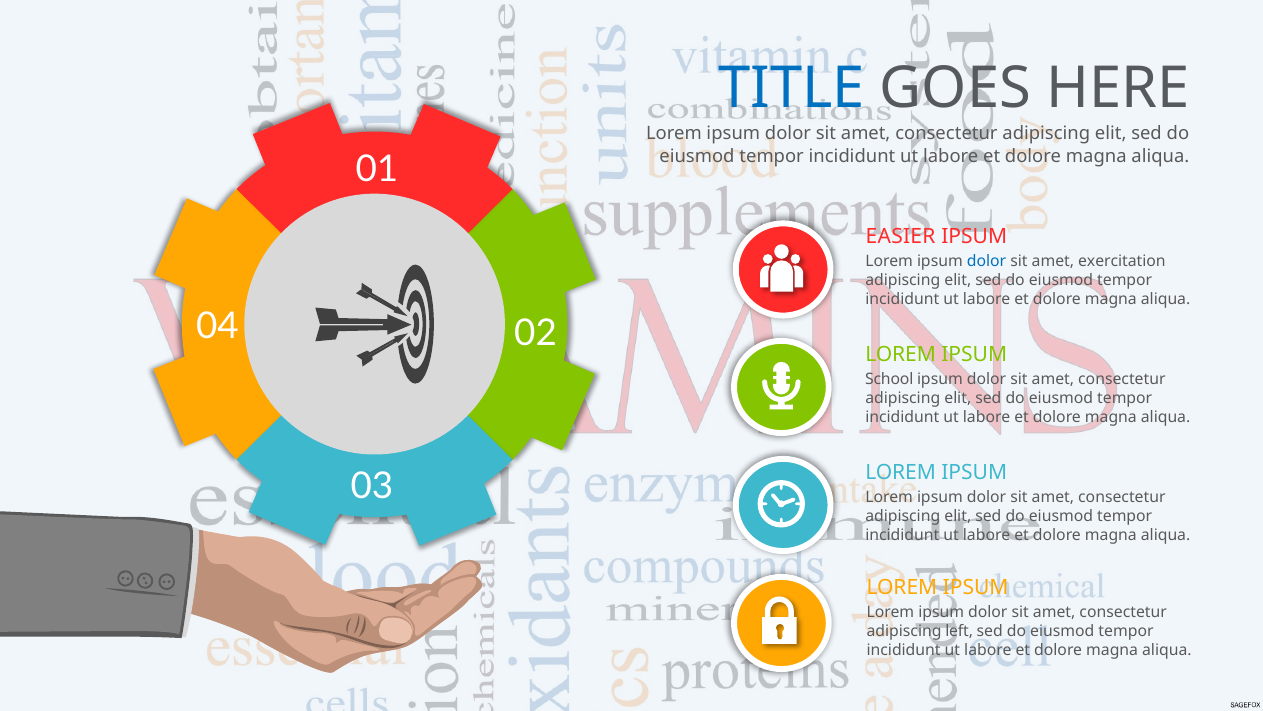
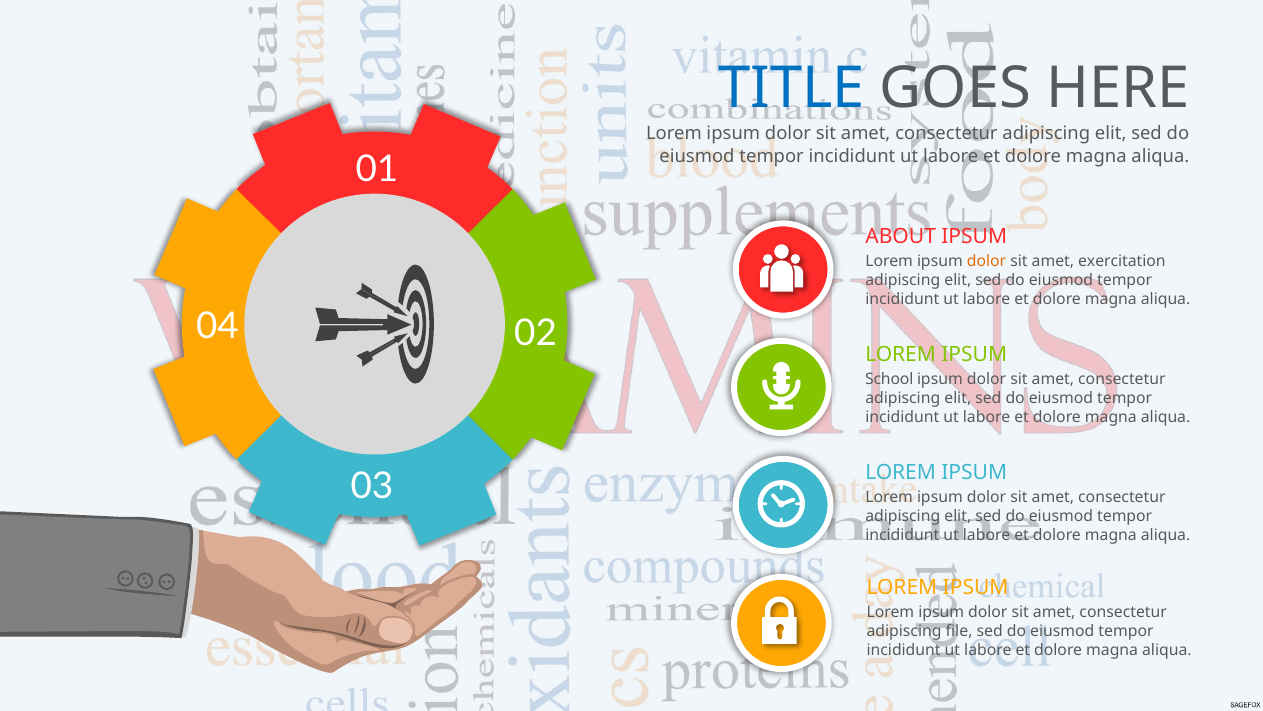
EASIER: EASIER -> ABOUT (901, 236)
dolor colour: blue -> orange (987, 261)
left: left -> file (959, 630)
